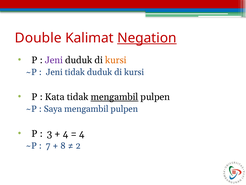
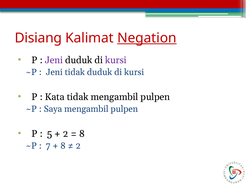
Double: Double -> Disiang (38, 38)
kursi colour: orange -> purple (116, 60)
mengambil underline: present -> none (114, 97)
3: 3 -> 5 (50, 133)
4: 4 -> 2 (66, 133)
4: 4 -> 8 (82, 133)
